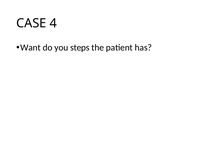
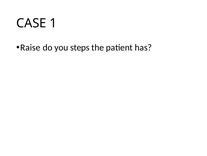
4: 4 -> 1 (53, 23)
Want: Want -> Raise (30, 47)
